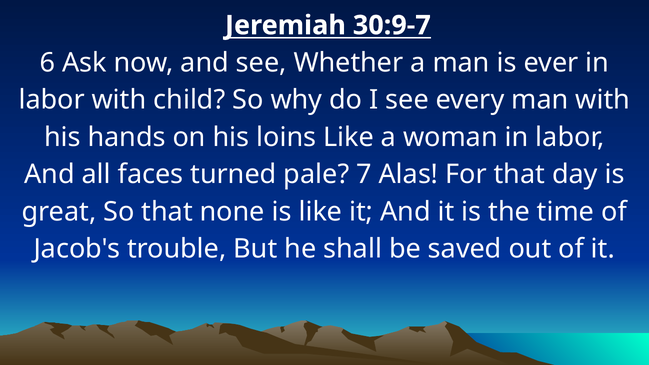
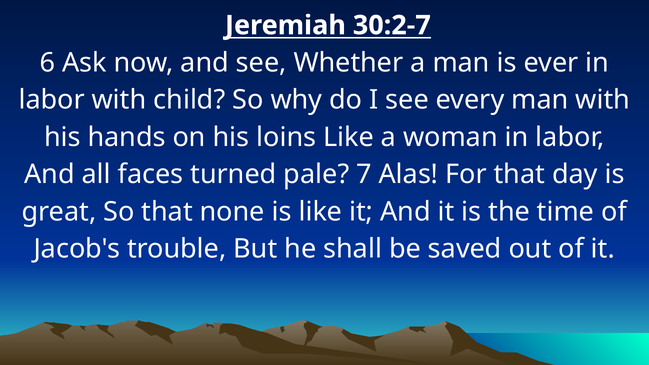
30:9-7: 30:9-7 -> 30:2-7 (392, 25)
